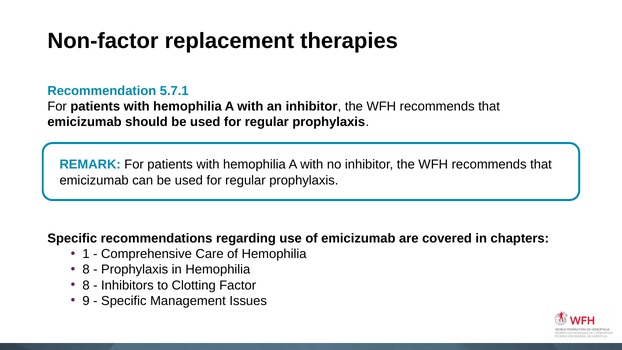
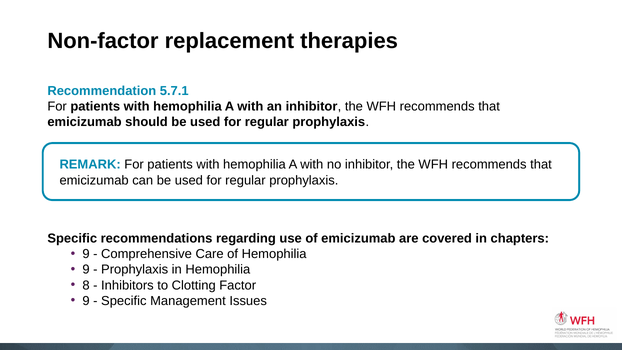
1: 1 -> 9 (86, 254)
8: 8 -> 9 (86, 270)
